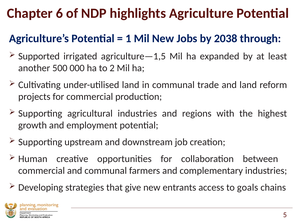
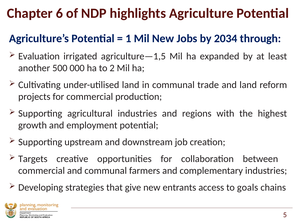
2038: 2038 -> 2034 (226, 39)
Supported: Supported -> Evaluation (39, 56)
Human: Human -> Targets (33, 159)
